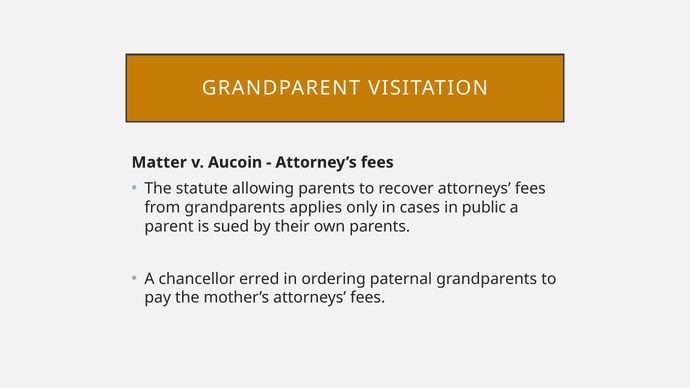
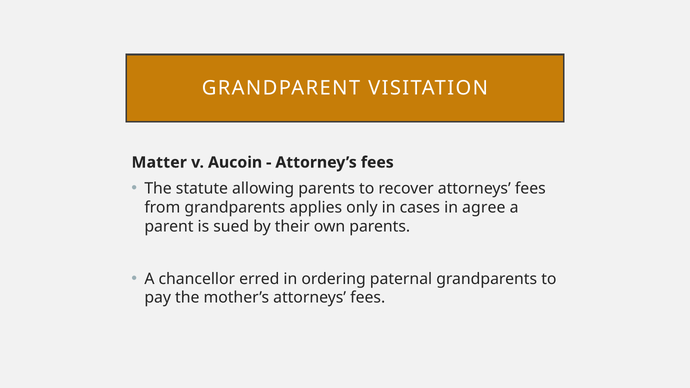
public: public -> agree (484, 208)
